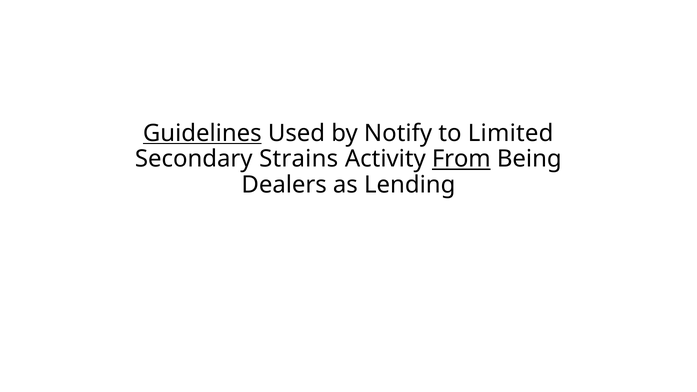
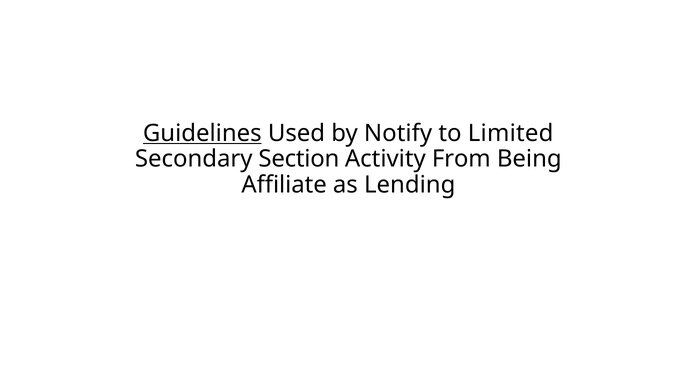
Strains: Strains -> Section (299, 159)
From underline: present -> none (461, 159)
Dealers: Dealers -> Affiliate (284, 185)
